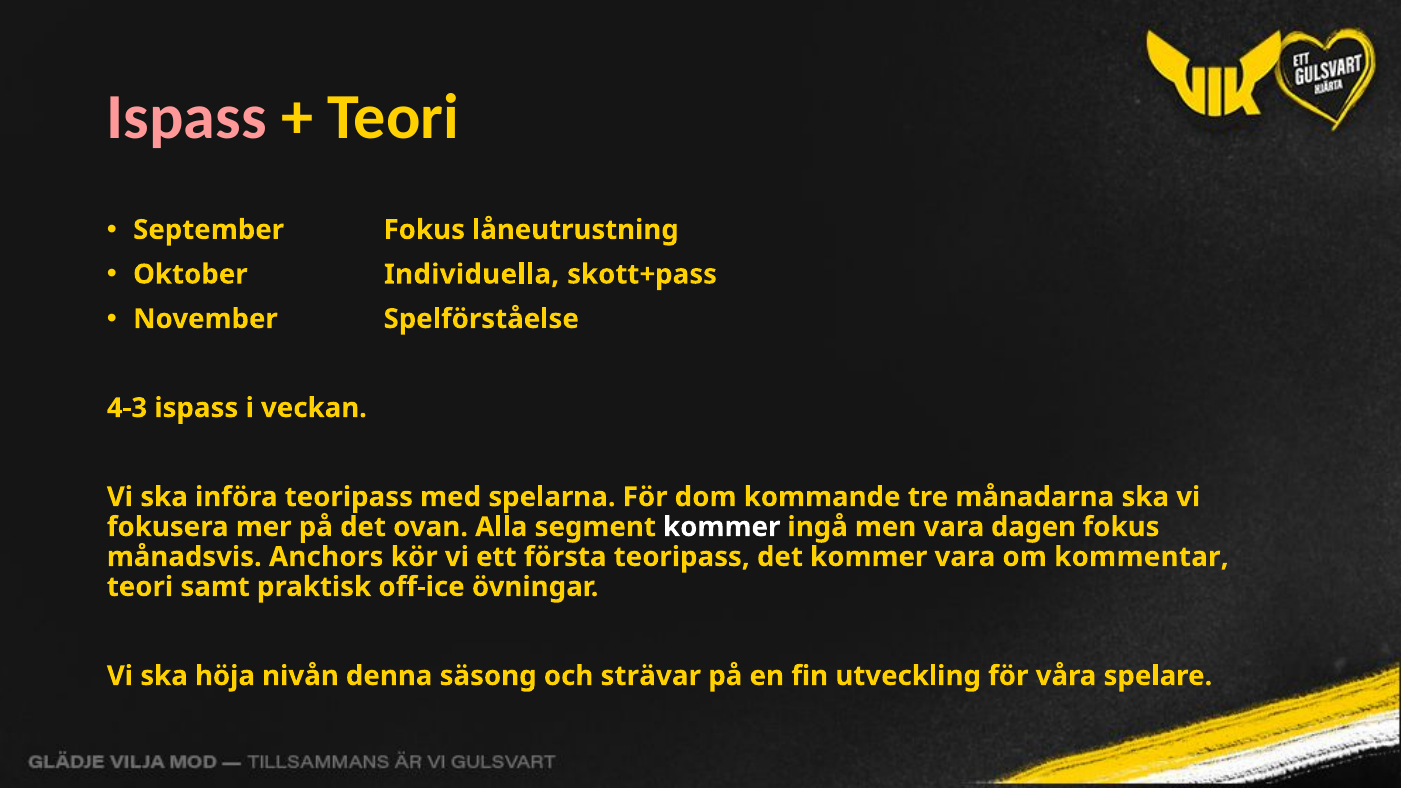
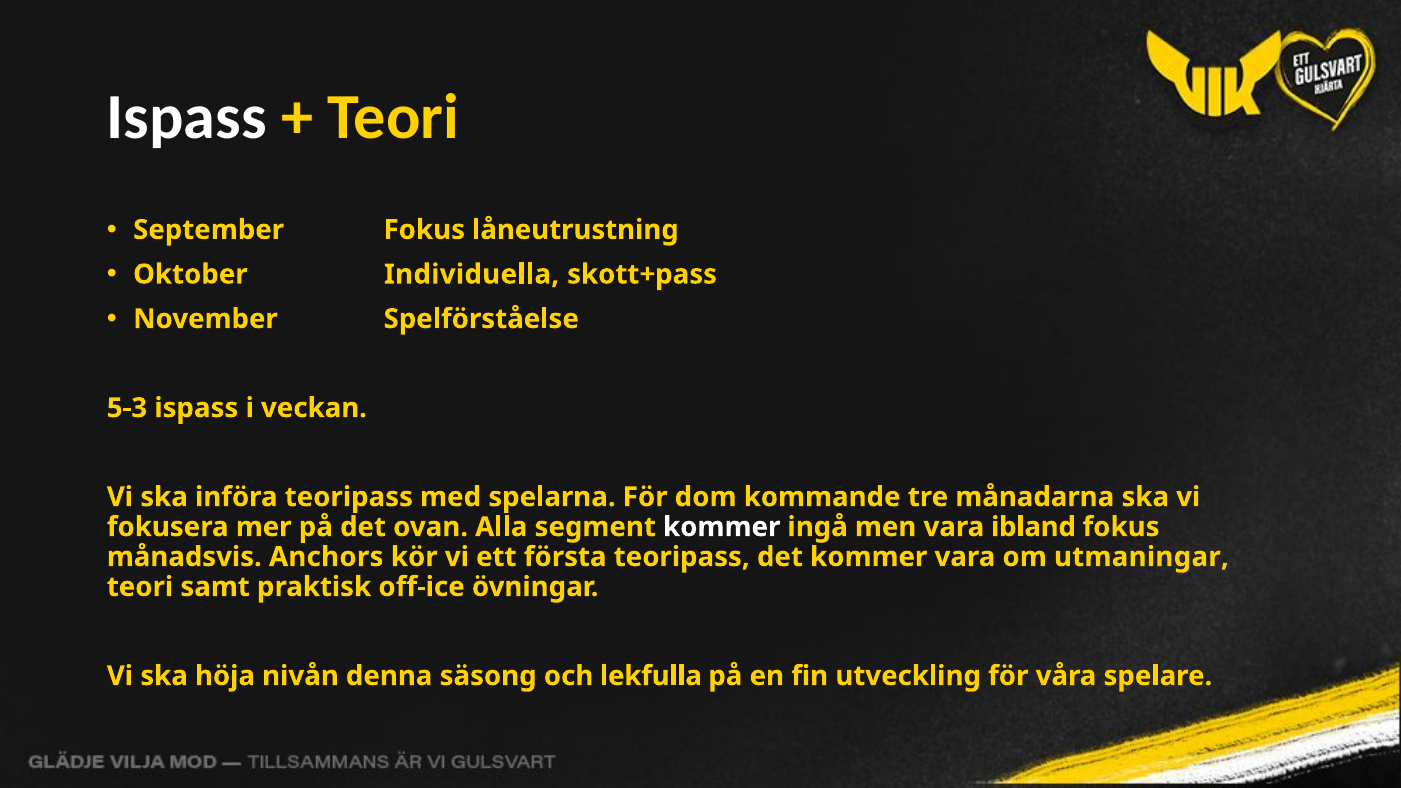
Ispass colour: pink -> white (187, 118)
4-3: 4-3 -> 5-3 (127, 408)
dagen: dagen -> ibland (1034, 527)
kommentar: kommentar -> utmaningar (1141, 557)
strävar: strävar -> lekfulla (651, 676)
